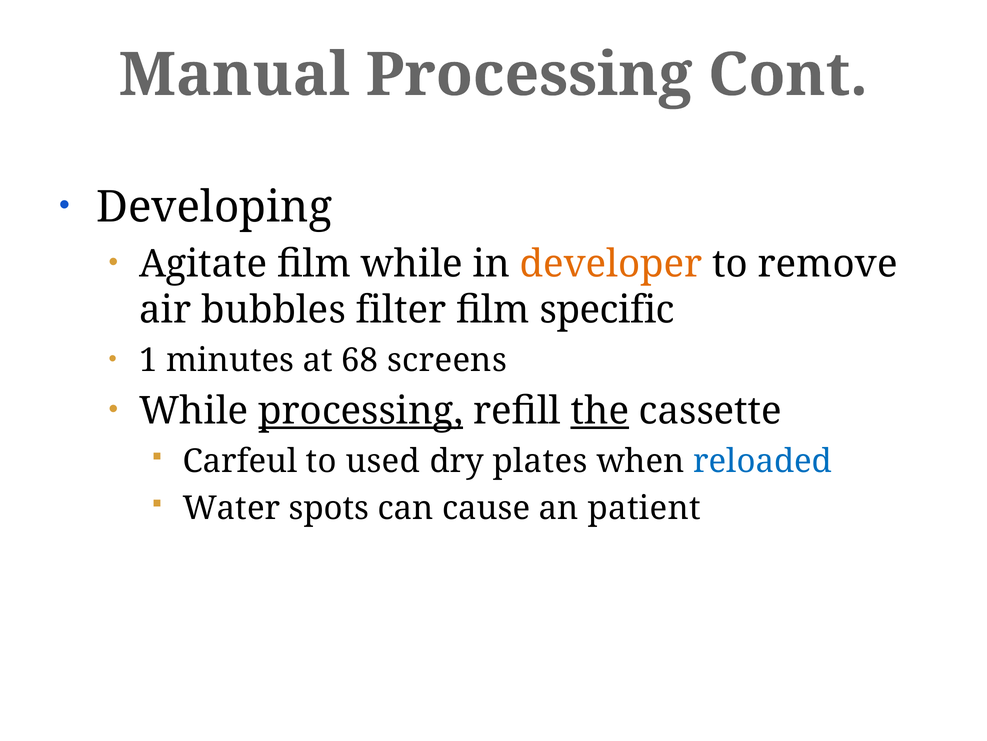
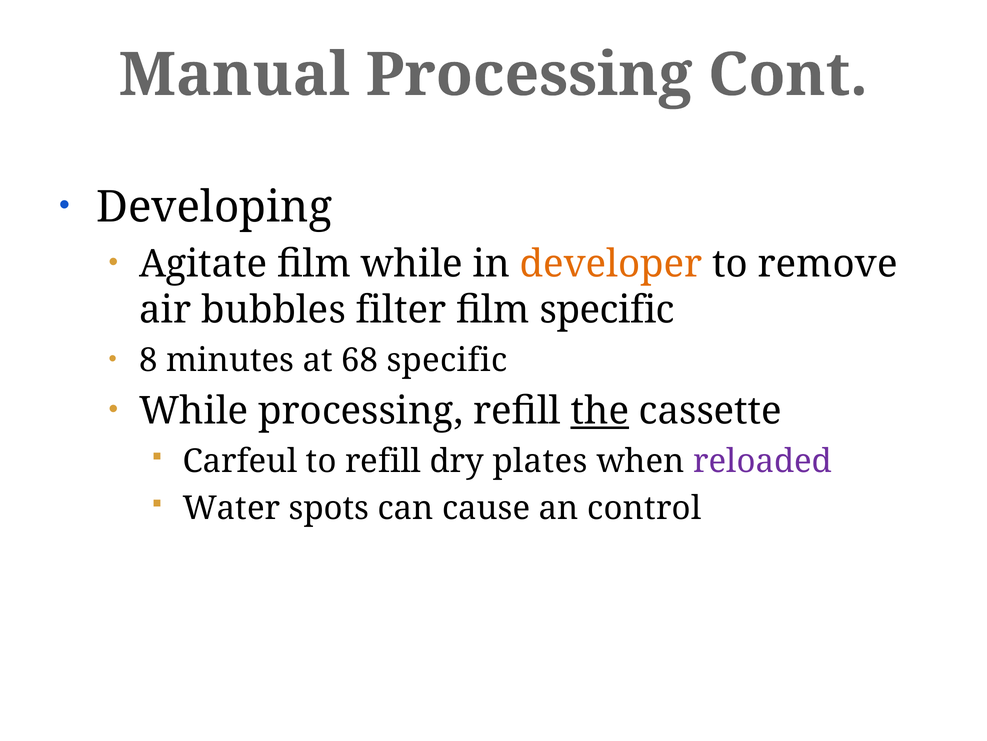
1: 1 -> 8 (149, 360)
68 screens: screens -> specific (447, 360)
processing underline: present -> none (361, 411)
to used: used -> refill (383, 461)
reloaded colour: blue -> purple (763, 461)
patient: patient -> control (644, 508)
